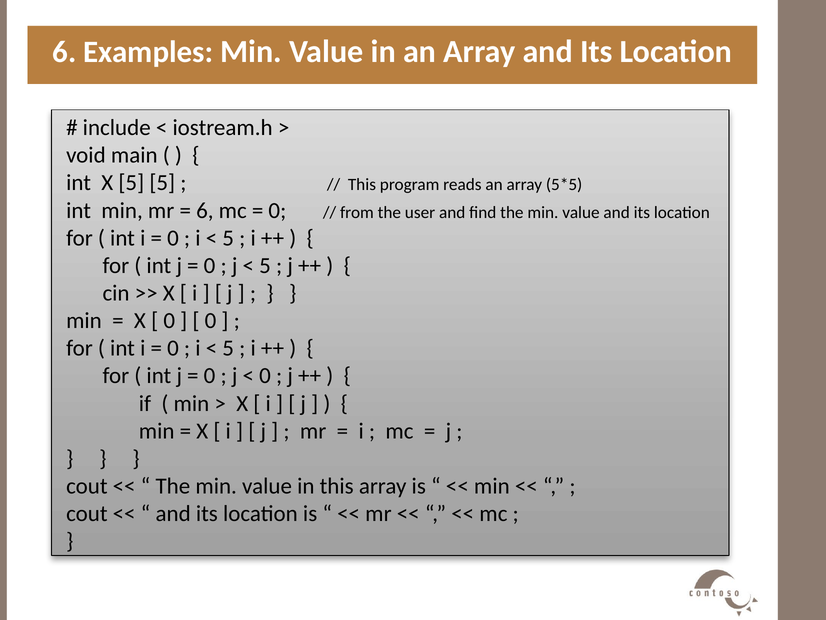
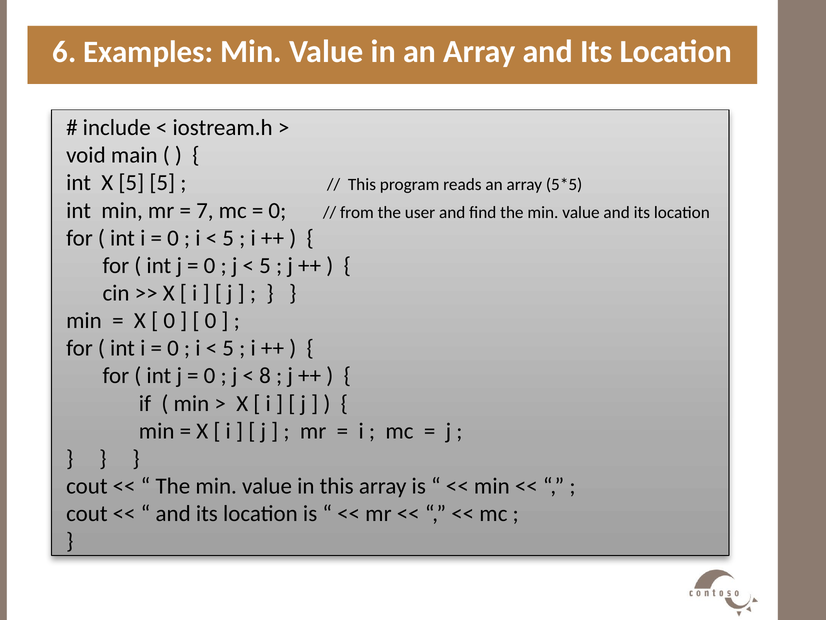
6: 6 -> 7 (205, 210)
0: 0 -> 8 (265, 376)
